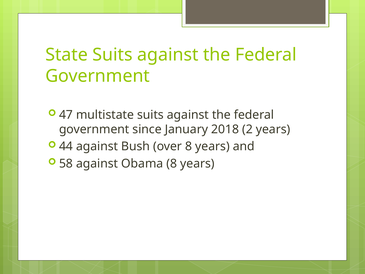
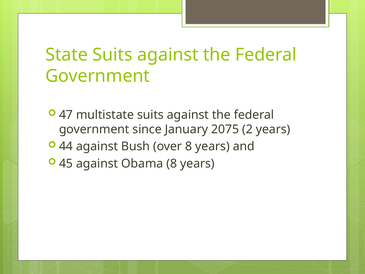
2018: 2018 -> 2075 (225, 129)
58: 58 -> 45 (66, 163)
